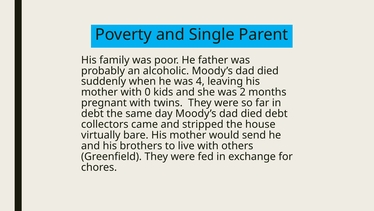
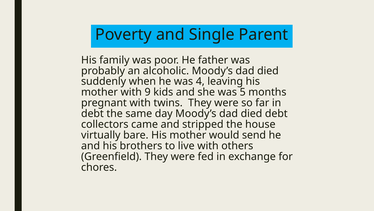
0: 0 -> 9 (148, 92)
2: 2 -> 5 (243, 92)
